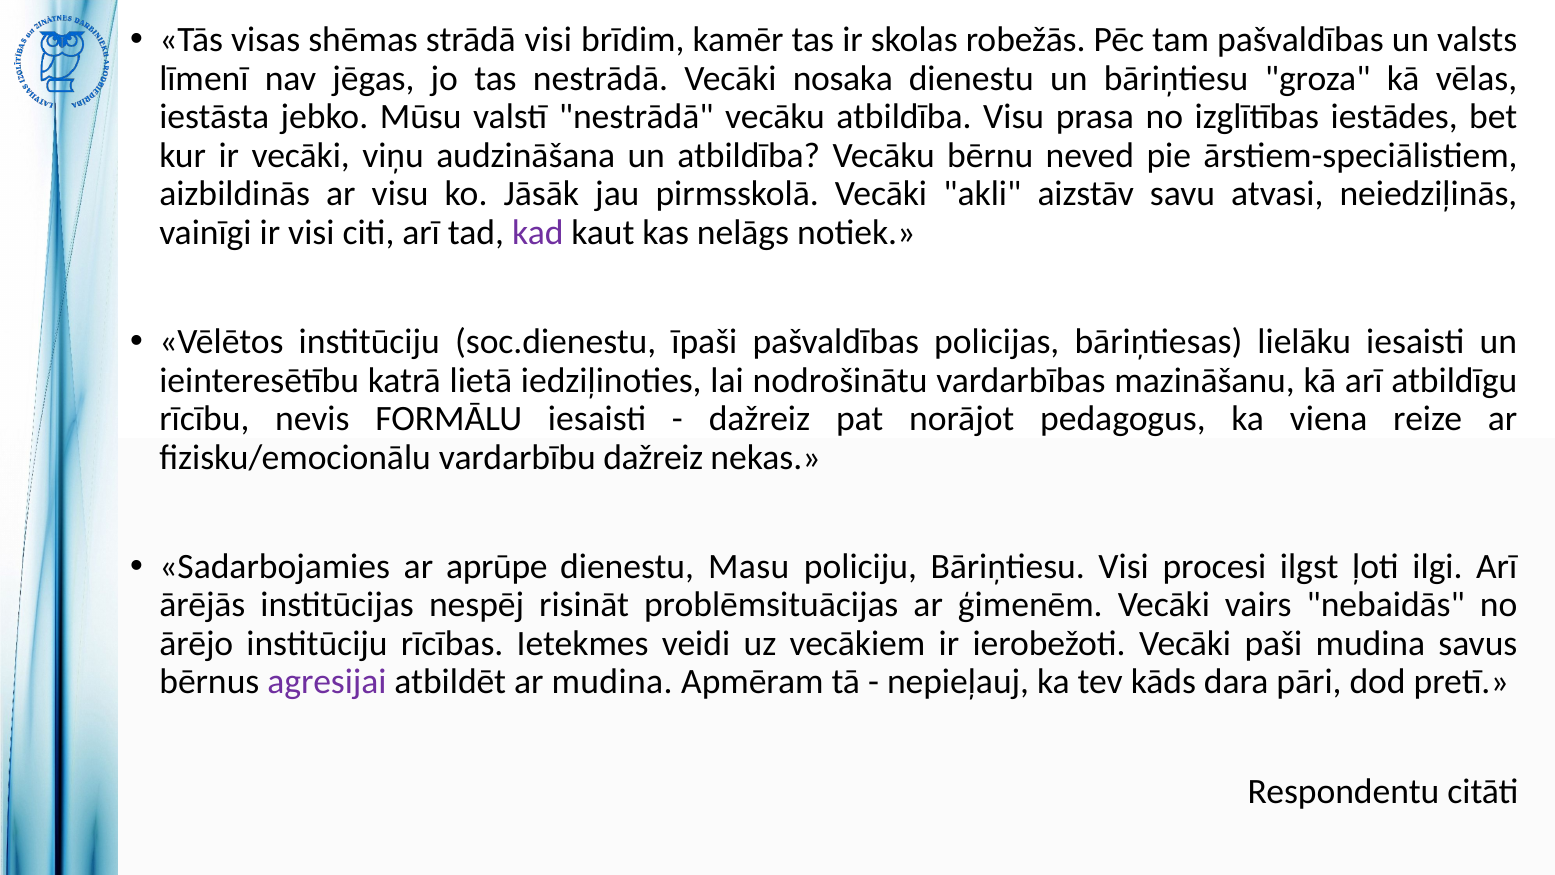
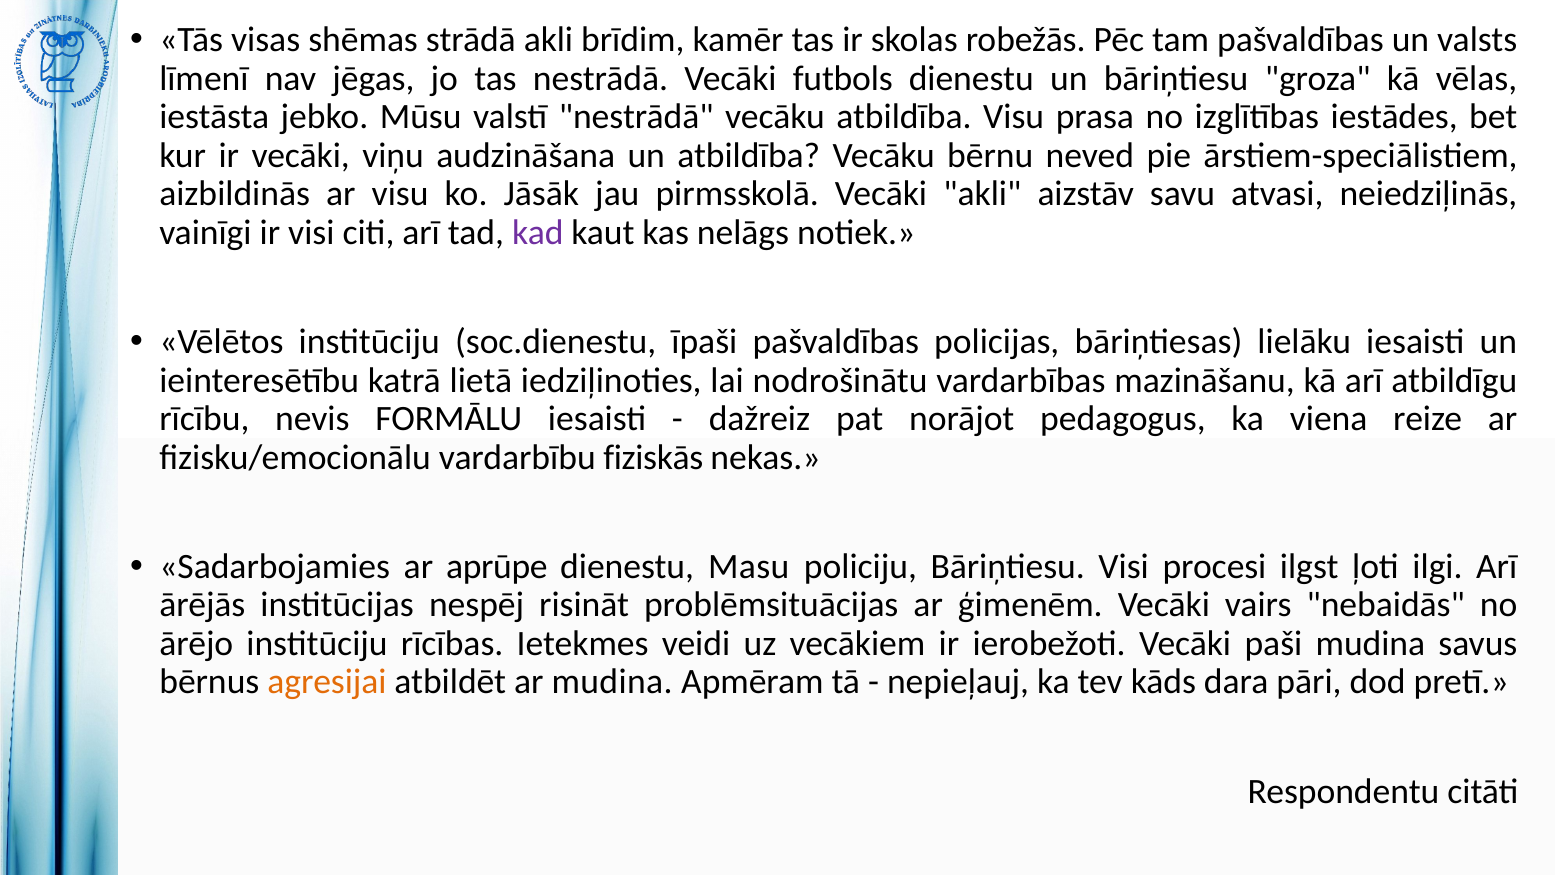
strādā visi: visi -> akli (549, 40)
nosaka: nosaka -> futbols (843, 78)
vardarbību dažreiz: dažreiz -> fiziskās (653, 457)
agresijai colour: purple -> orange (327, 682)
